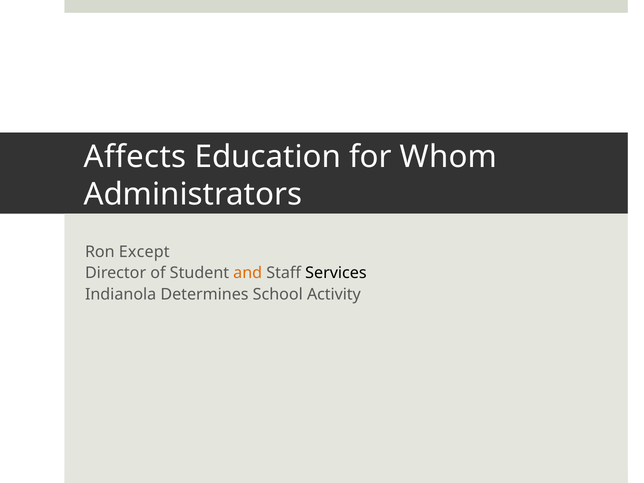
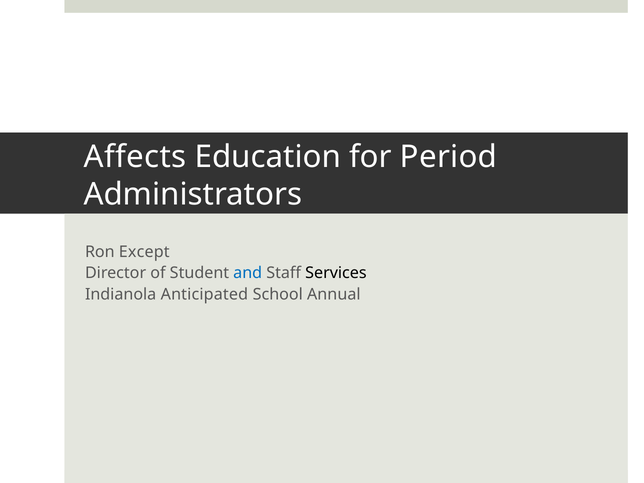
Whom: Whom -> Period (449, 157)
and colour: orange -> blue (248, 273)
Determines: Determines -> Anticipated (204, 294)
Activity: Activity -> Annual (334, 294)
